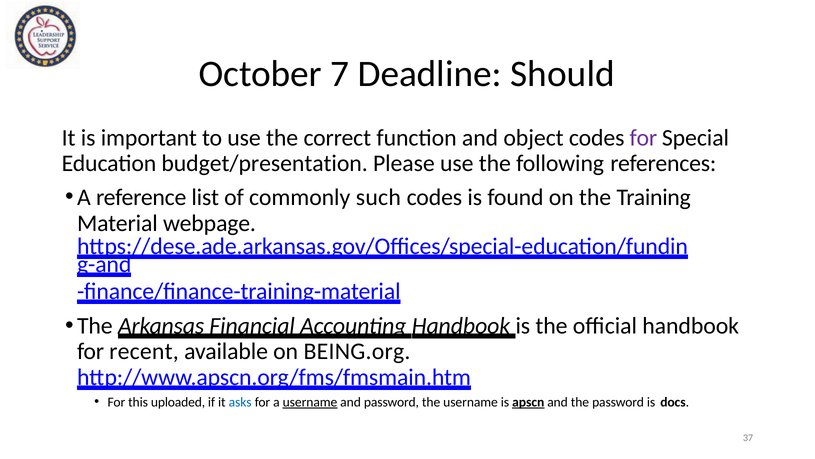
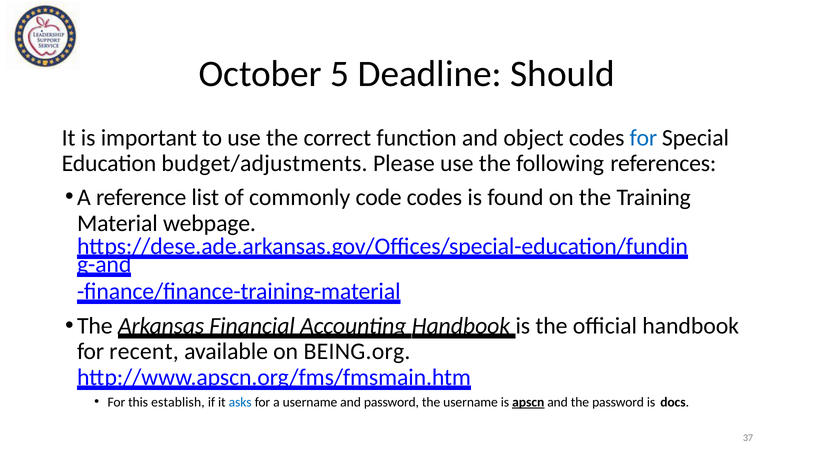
7: 7 -> 5 (340, 74)
for colour: purple -> blue (643, 138)
budget/presentation: budget/presentation -> budget/adjustments (264, 163)
such: such -> code (379, 197)
uploaded: uploaded -> establish (178, 402)
username underline: present -> none (310, 402)
